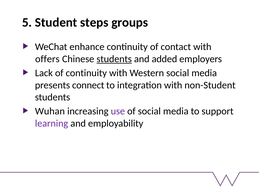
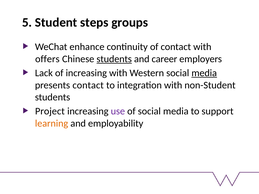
added: added -> career (164, 59)
of continuity: continuity -> increasing (86, 73)
media underline: none -> present (204, 73)
presents connect: connect -> contact (88, 85)
Wuhan: Wuhan -> Project (50, 111)
learning colour: purple -> orange (52, 123)
